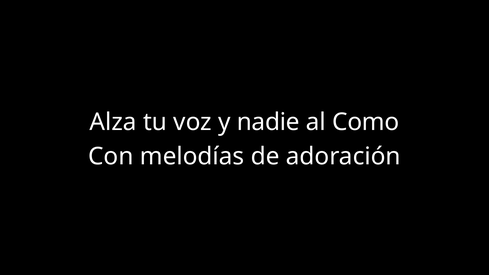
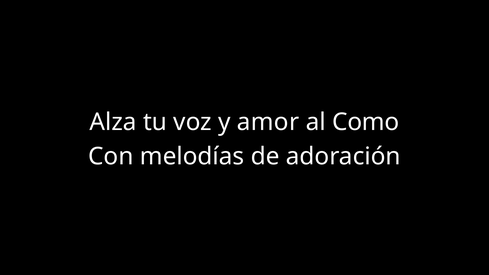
nadie: nadie -> amor (268, 122)
